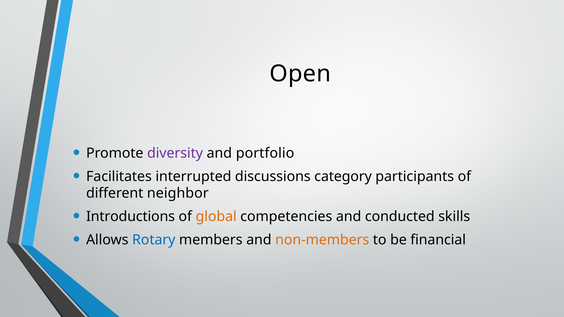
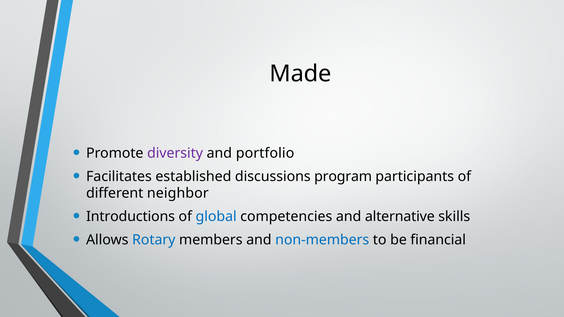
Open: Open -> Made (300, 74)
interrupted: interrupted -> established (193, 177)
category: category -> program (343, 177)
global colour: orange -> blue (216, 217)
conducted: conducted -> alternative (400, 217)
non-members colour: orange -> blue (322, 240)
